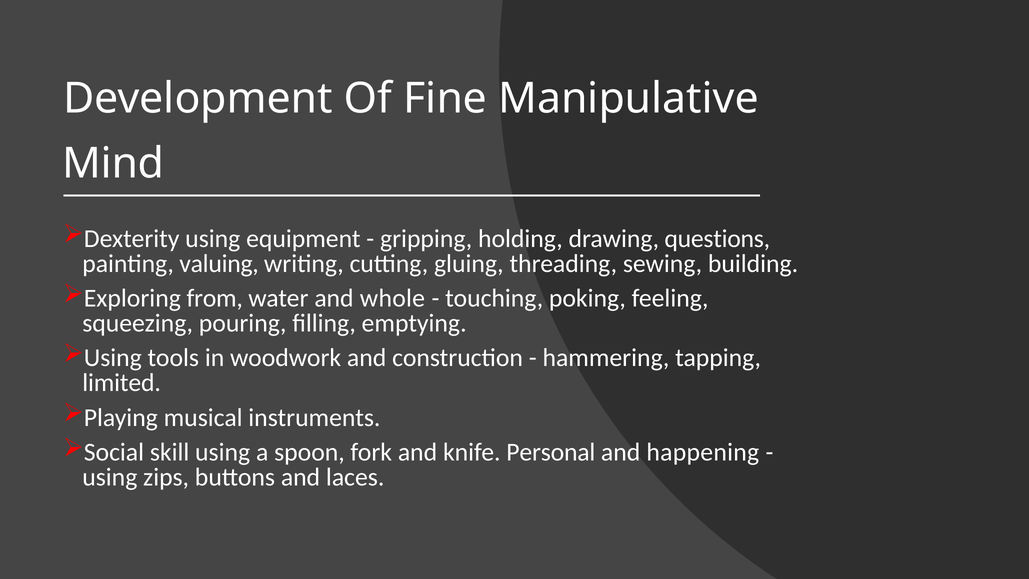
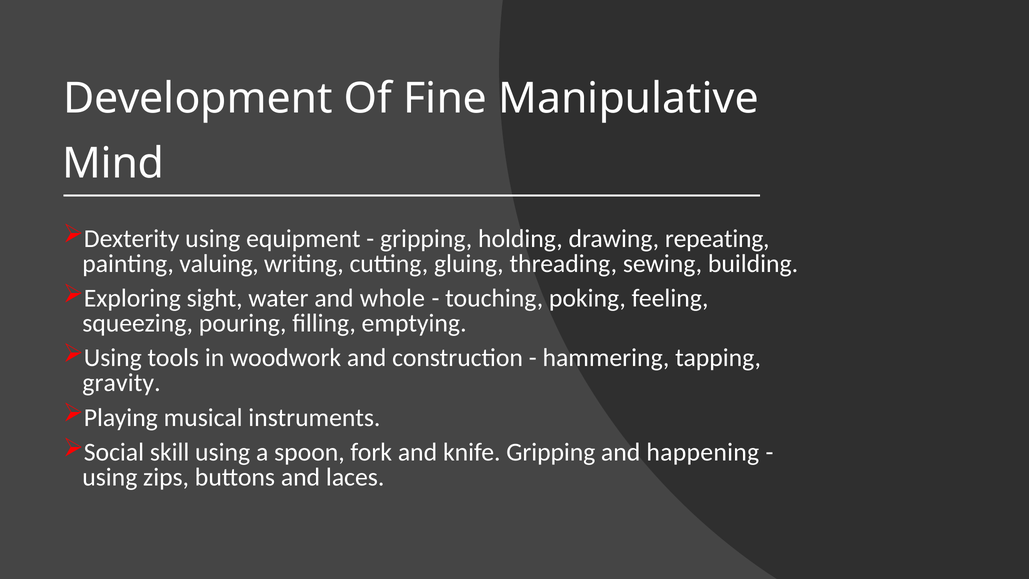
questions: questions -> repeating (717, 239)
from: from -> sight (215, 298)
limited: limited -> gravity (122, 383)
knife Personal: Personal -> Gripping (551, 452)
